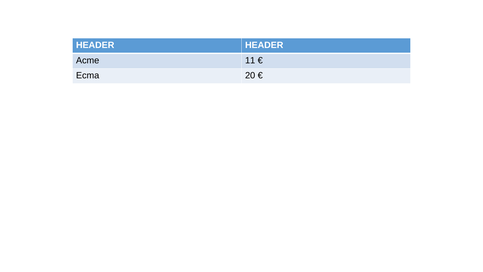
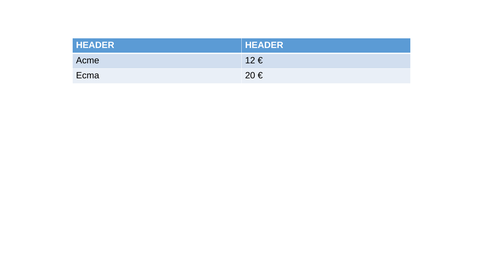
11: 11 -> 12 (250, 60)
